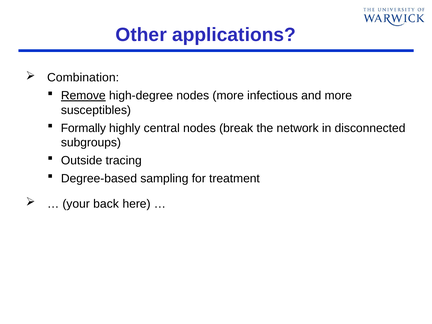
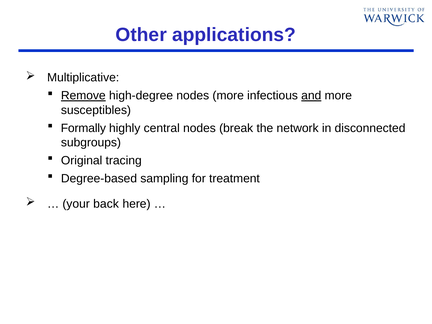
Combination: Combination -> Multiplicative (83, 78)
and underline: none -> present (311, 96)
Outside: Outside -> Original (82, 161)
